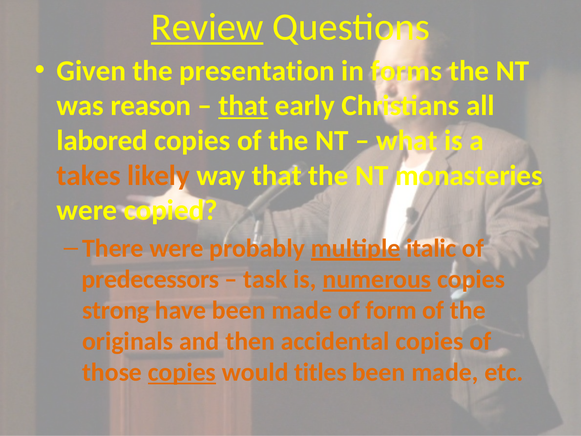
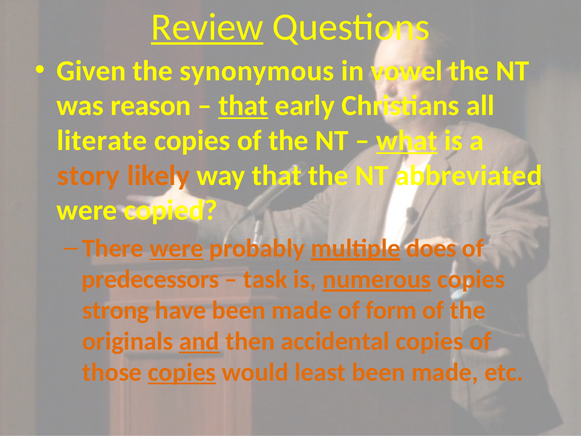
presentation: presentation -> synonymous (257, 71)
forms: forms -> vowel (407, 71)
labored: labored -> literate (102, 141)
what underline: none -> present (407, 141)
takes: takes -> story (88, 175)
monasteries: monasteries -> abbreviated (469, 175)
were underline: none -> present (176, 248)
italic: italic -> does (431, 248)
and underline: none -> present (199, 341)
titles: titles -> least (320, 372)
